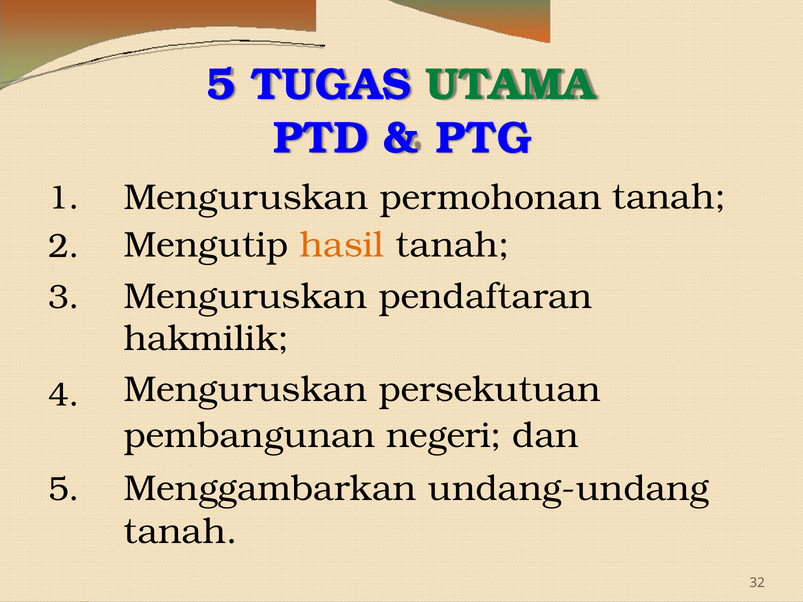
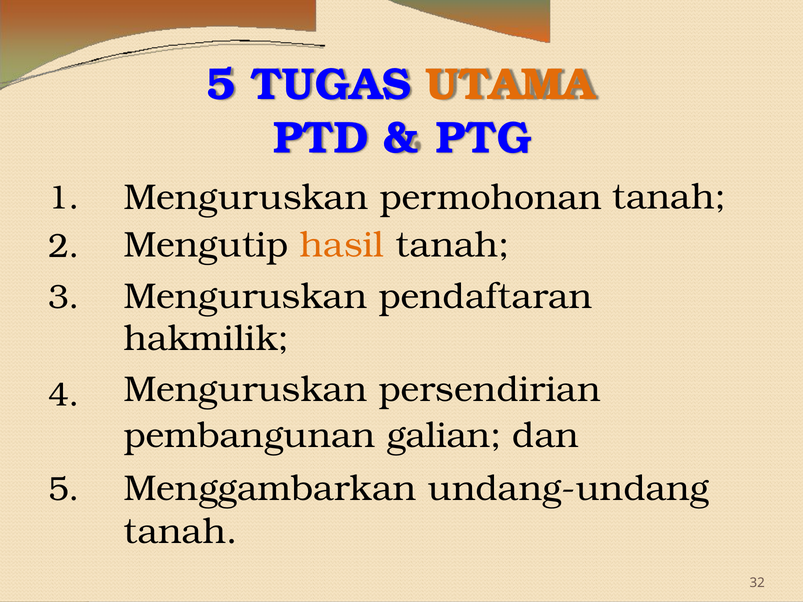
UTAMA colour: green -> orange (510, 84)
persekutuan: persekutuan -> persendirian (490, 390)
negeri: negeri -> galian (444, 436)
